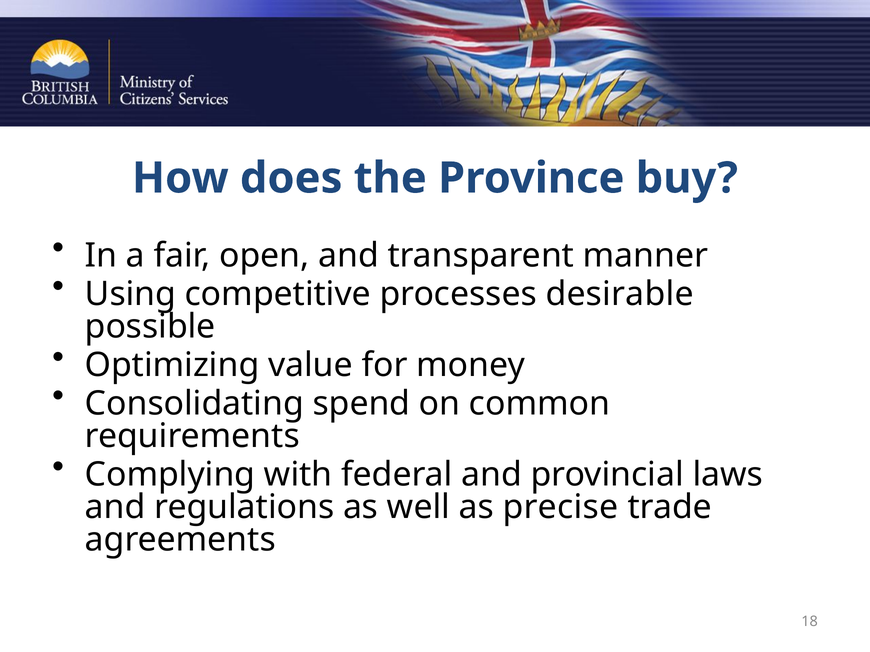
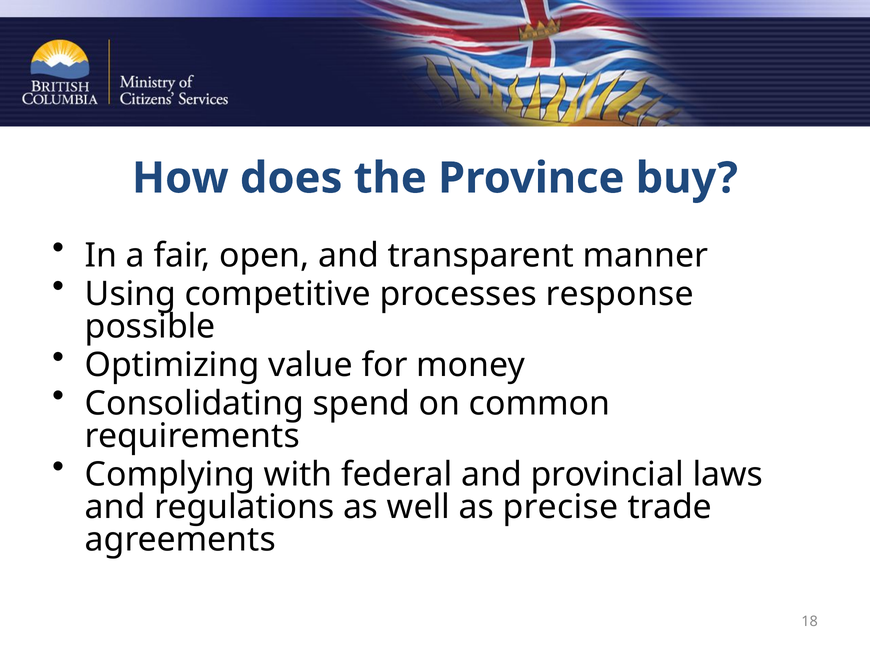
desirable: desirable -> response (620, 295)
